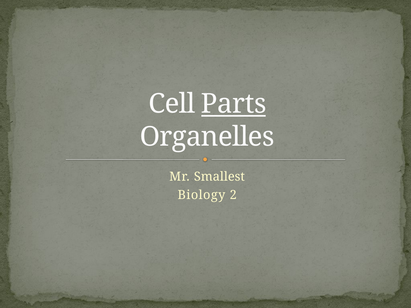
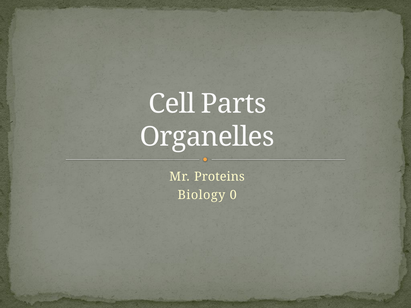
Parts underline: present -> none (234, 104)
Smallest: Smallest -> Proteins (219, 177)
2: 2 -> 0 (233, 195)
